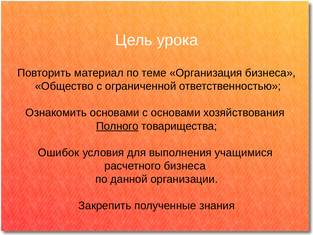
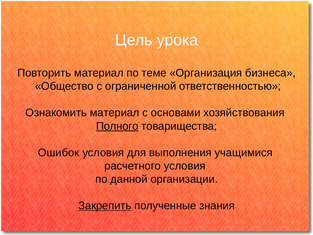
Ознакомить основами: основами -> материал (115, 113)
расчетного бизнеса: бизнеса -> условия (185, 166)
Закрепить underline: none -> present (105, 206)
